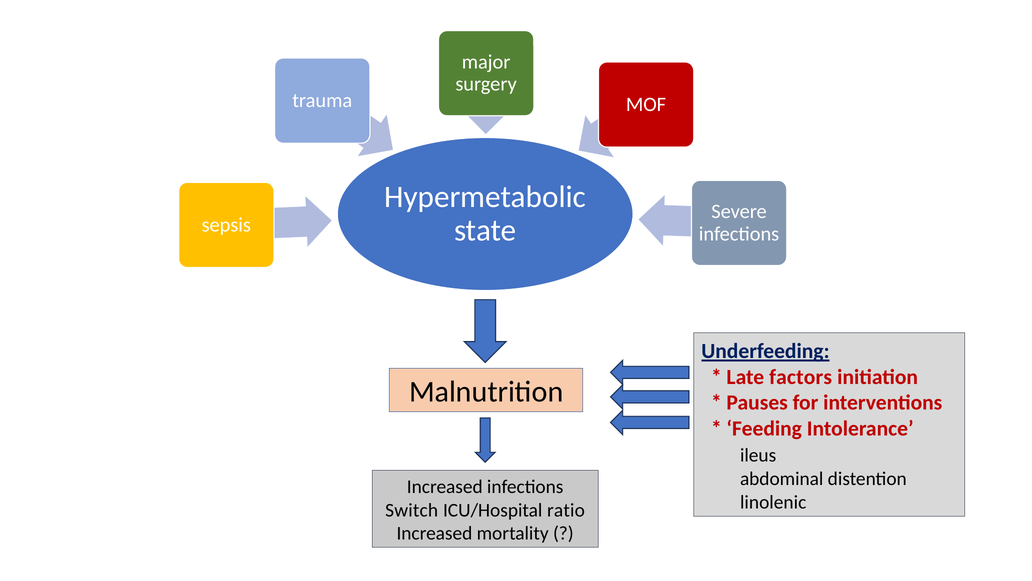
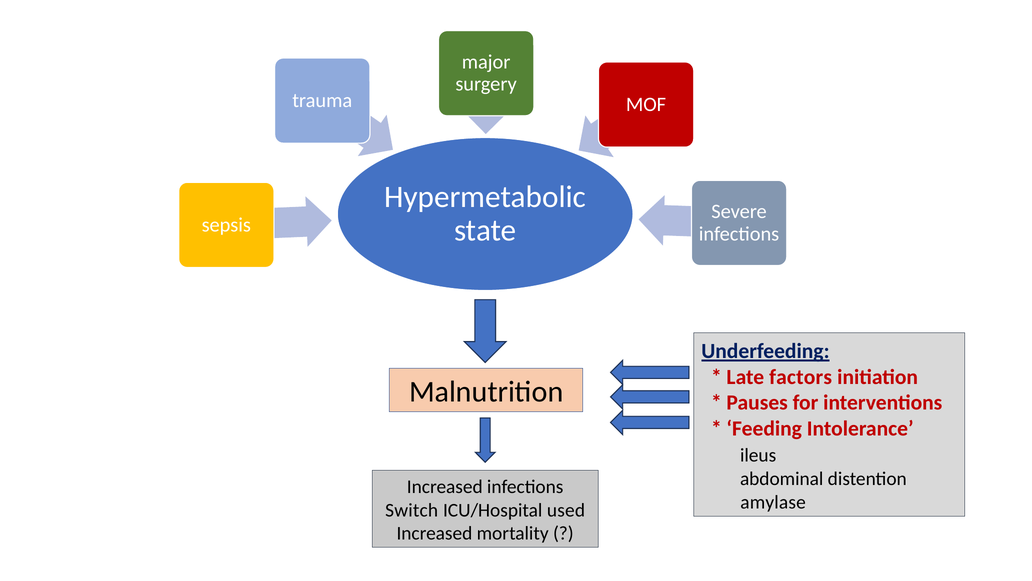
linolenic: linolenic -> amylase (773, 502)
ratio: ratio -> used (566, 510)
